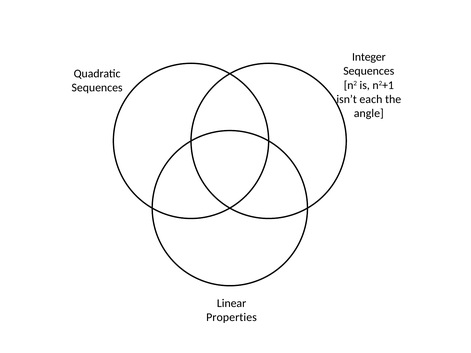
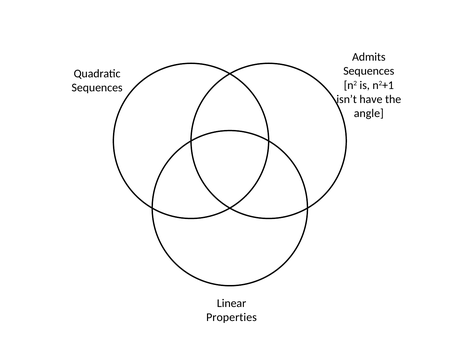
Integer: Integer -> Admits (369, 57)
each: each -> have (371, 99)
